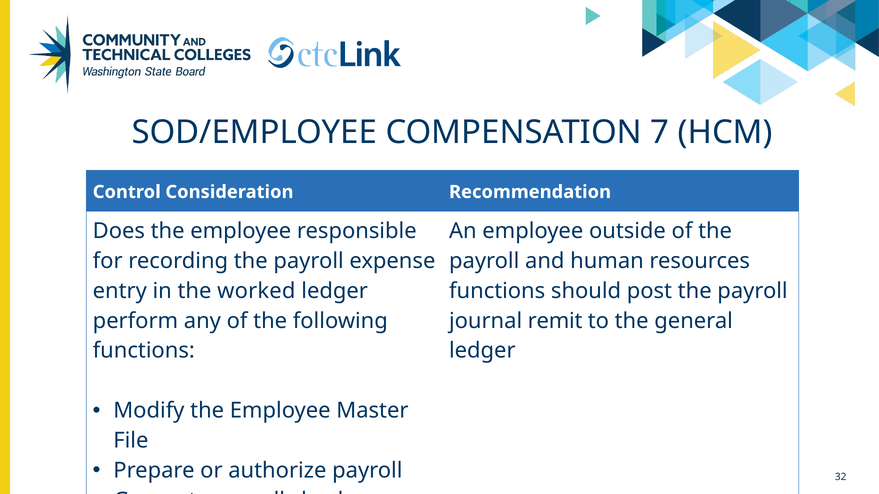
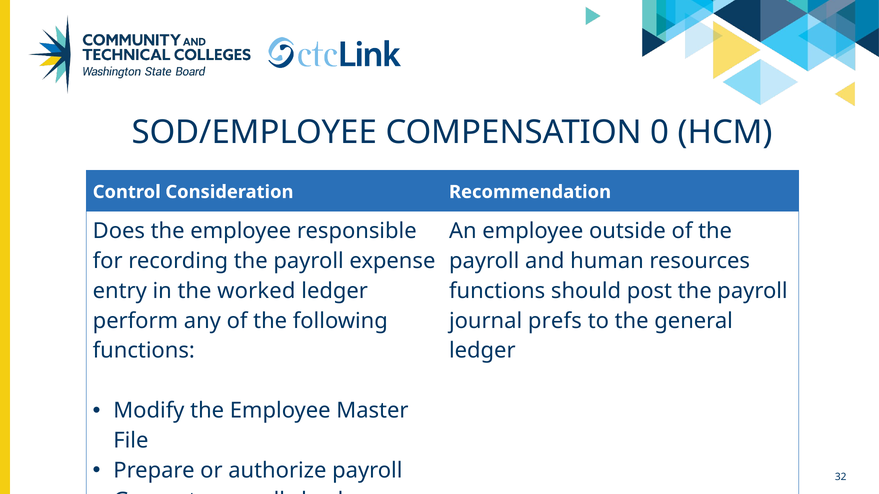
7: 7 -> 0 (660, 133)
remit: remit -> prefs (555, 321)
